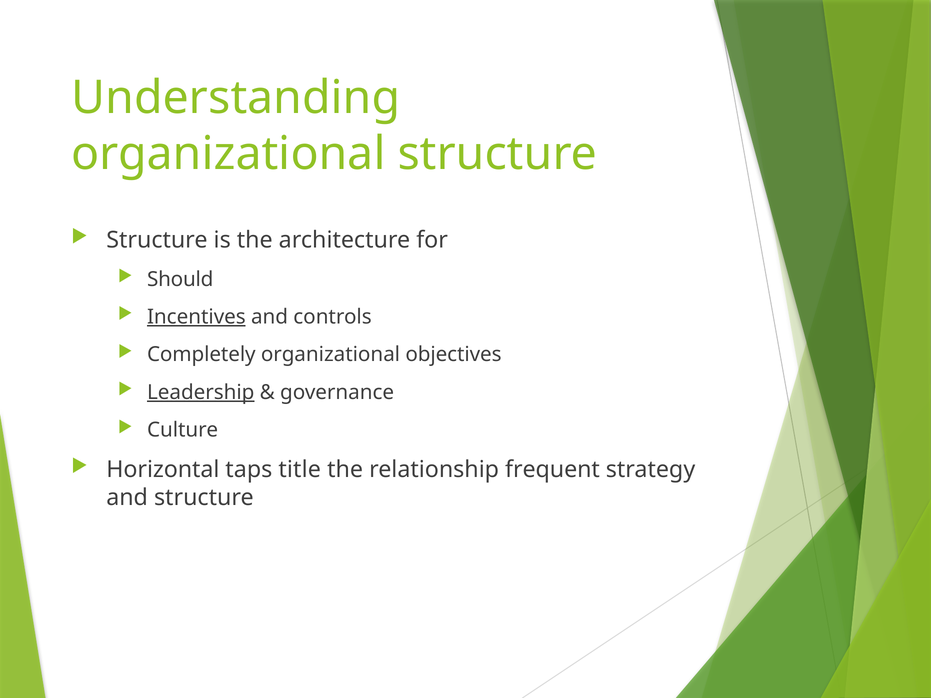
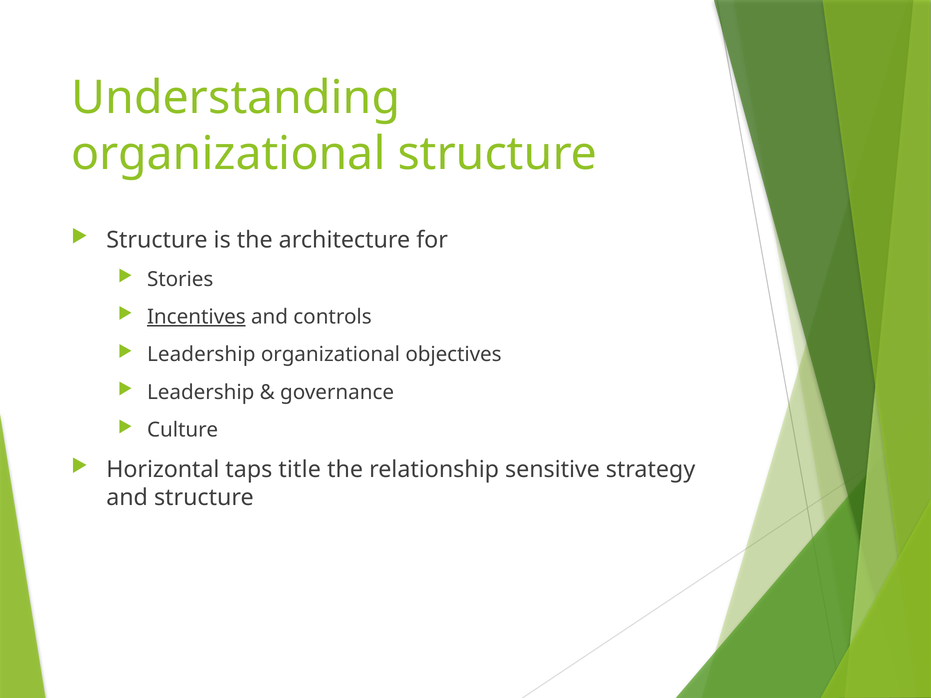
Should: Should -> Stories (180, 279)
Completely: Completely -> Leadership (201, 355)
Leadership underline: present -> none (201, 392)
frequent: frequent -> sensitive (552, 470)
